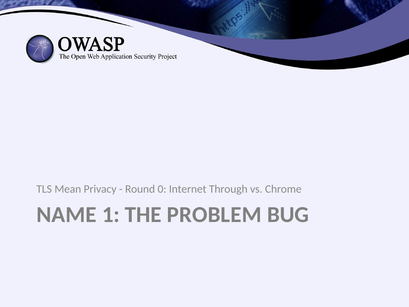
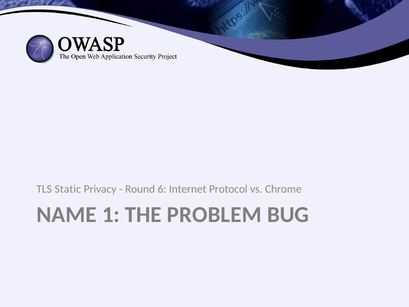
Mean: Mean -> Static (68, 189)
0: 0 -> 6 (162, 189)
Through: Through -> Protocol (228, 189)
